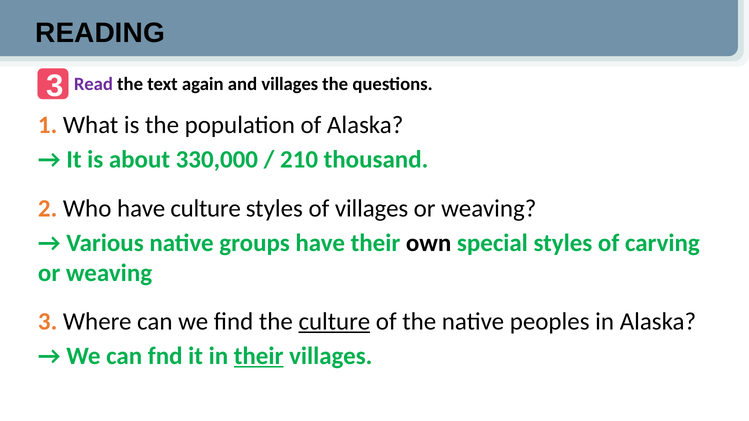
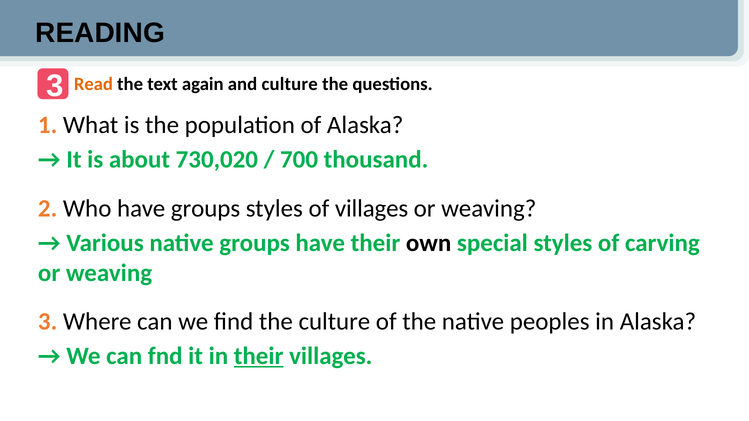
Read colour: purple -> orange (93, 84)
and villages: villages -> culture (290, 84)
330,000: 330,000 -> 730,020 (217, 160)
210: 210 -> 700 (299, 160)
have culture: culture -> groups (206, 208)
culture underline: present -> none (334, 322)
